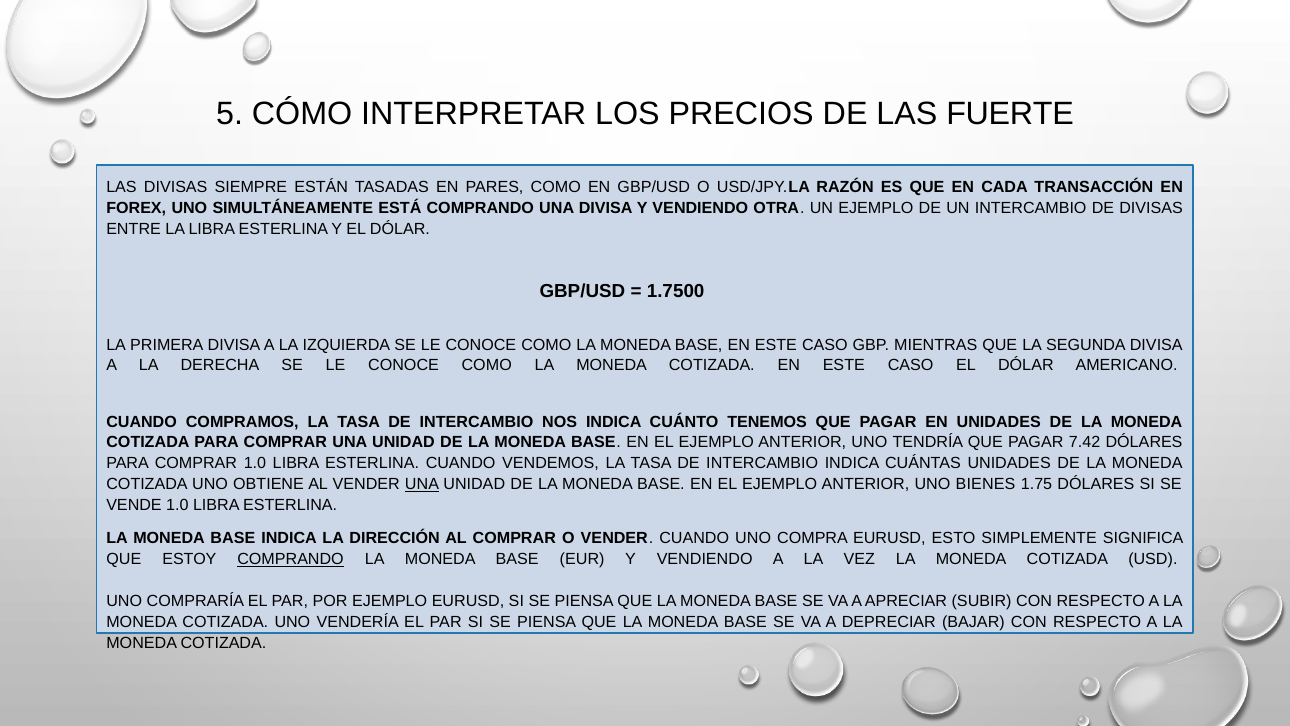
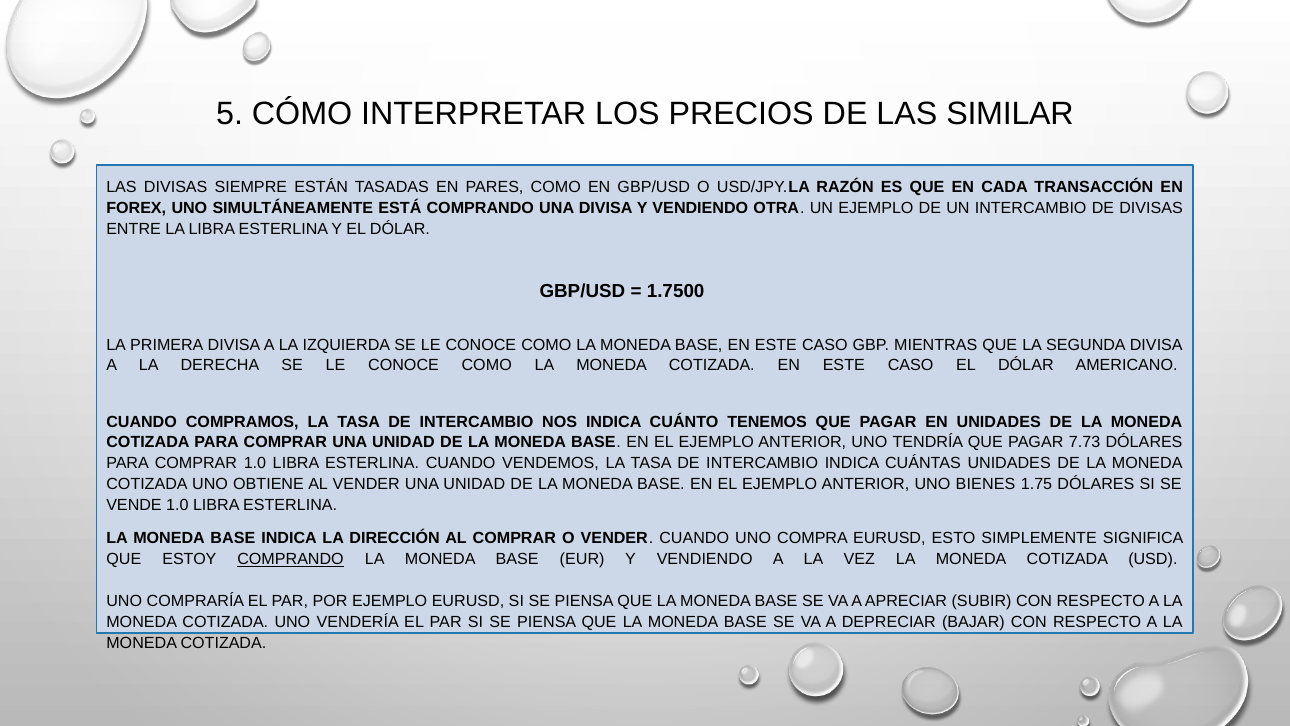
FUERTE: FUERTE -> SIMILAR (1010, 114)
7.42: 7.42 -> 7.73 (1085, 442)
UNA underline: present -> none (422, 484)
